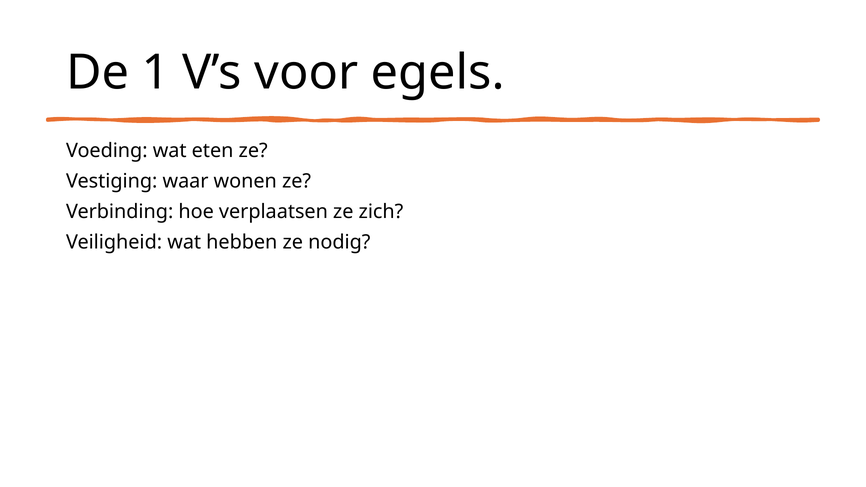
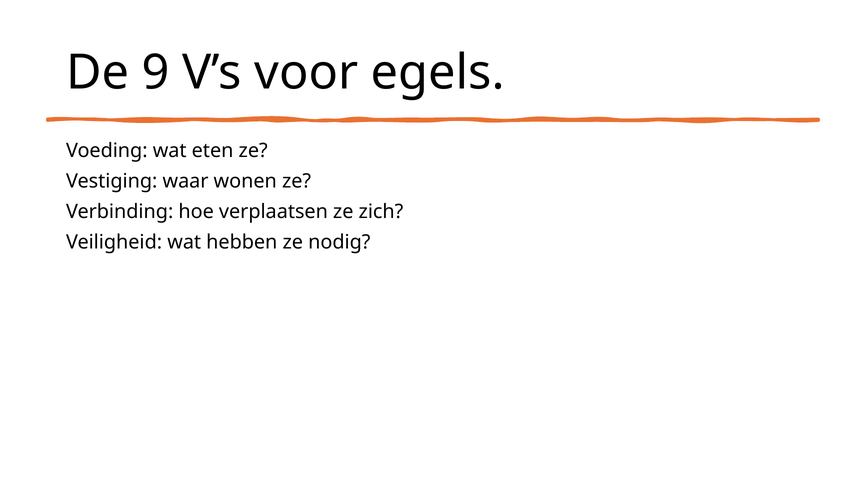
1: 1 -> 9 (156, 73)
